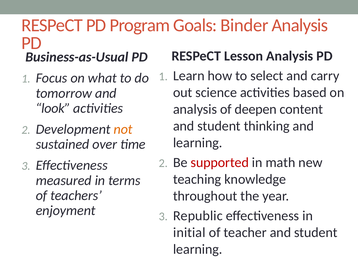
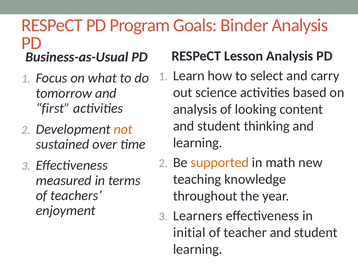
look: look -> first (53, 108)
deepen: deepen -> looking (256, 109)
supported colour: red -> orange (220, 162)
Republic: Republic -> Learners (198, 215)
